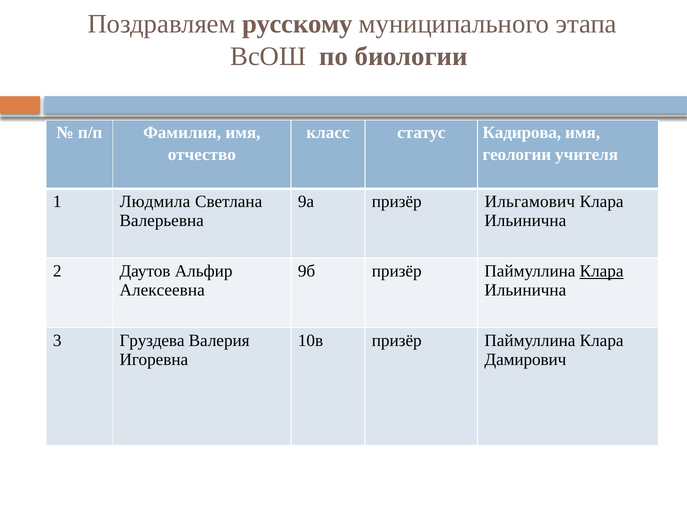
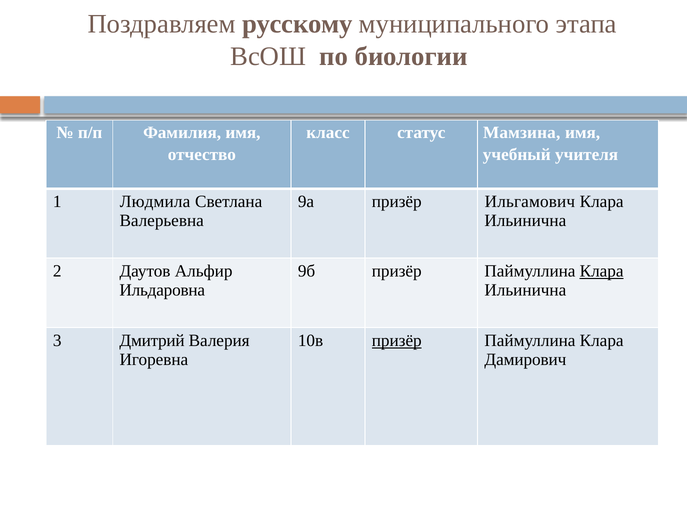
Кадирова: Кадирова -> Мамзина (522, 133)
геологии: геологии -> учебный (517, 155)
Алексеевна: Алексеевна -> Ильдаровна (162, 290)
Груздева: Груздева -> Дмитрий (152, 341)
призёр underline: none -> present (397, 341)
